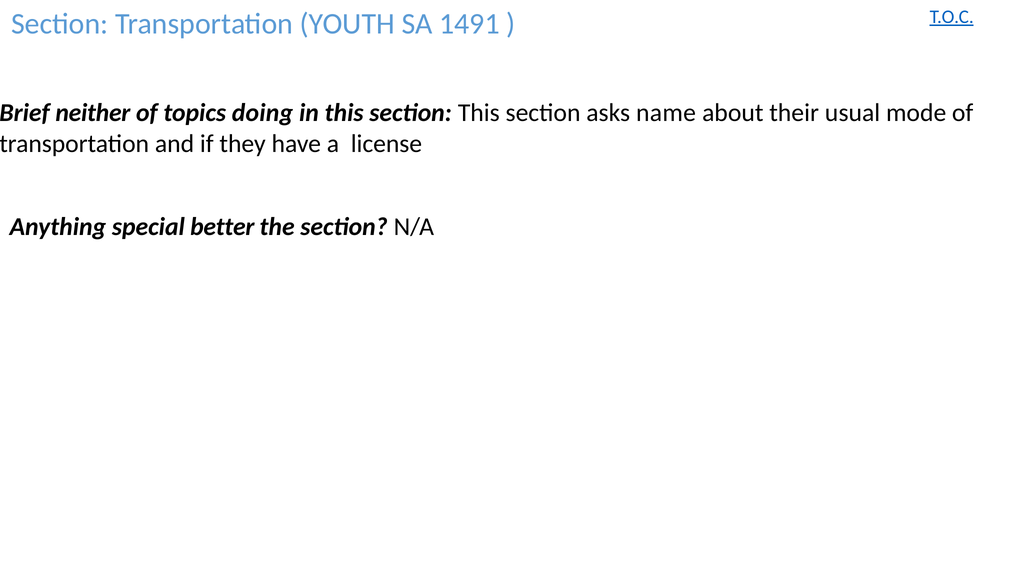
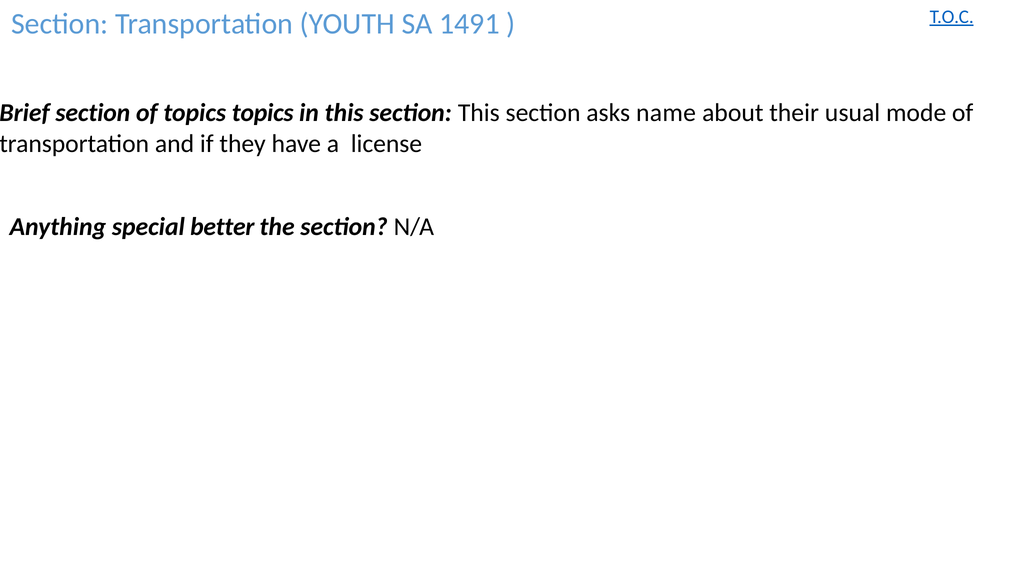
Brief neither: neither -> section (93, 113)
topics doing: doing -> topics (263, 113)
